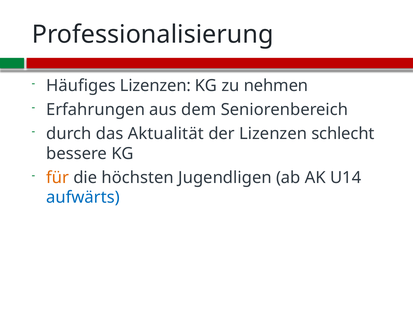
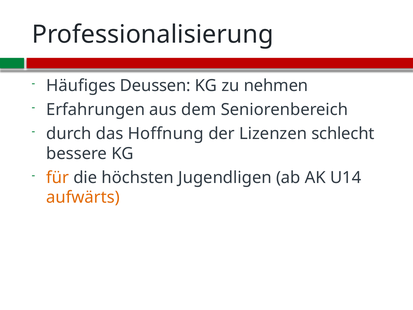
Häufiges Lizenzen: Lizenzen -> Deussen (155, 85)
Aktualität: Aktualität -> Hoffnung (166, 133)
aufwärts colour: blue -> orange (83, 197)
